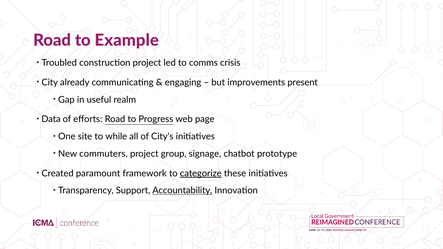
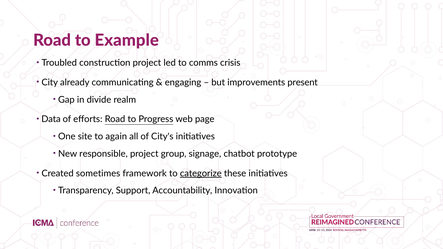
useful: useful -> divide (99, 100)
while: while -> again (116, 137)
commuters: commuters -> responsible (104, 154)
paramount: paramount -> sometimes (98, 173)
Accountability underline: present -> none (182, 191)
